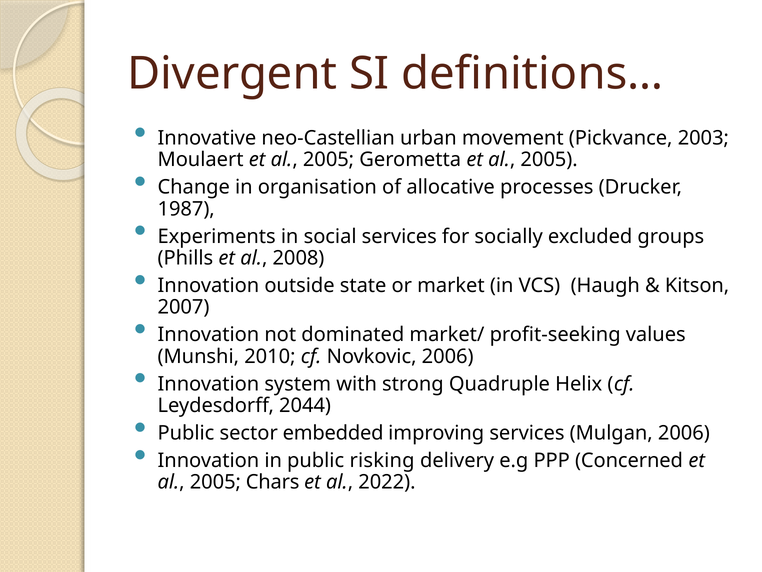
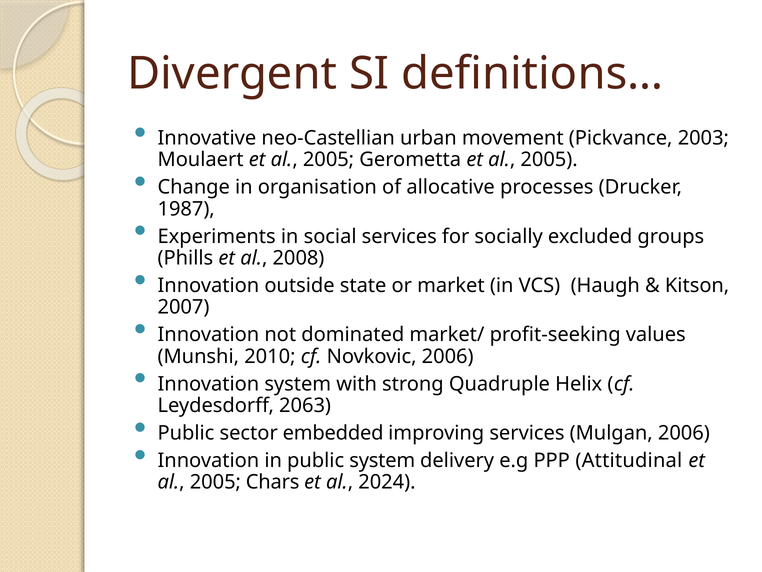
2044: 2044 -> 2063 (305, 405)
public risking: risking -> system (382, 460)
Concerned: Concerned -> Attitudinal (629, 460)
2022: 2022 -> 2024 (387, 482)
